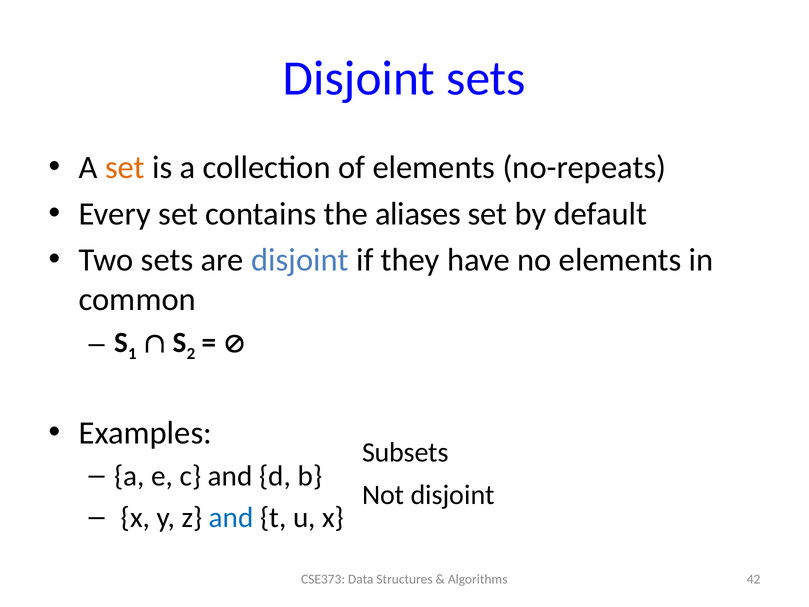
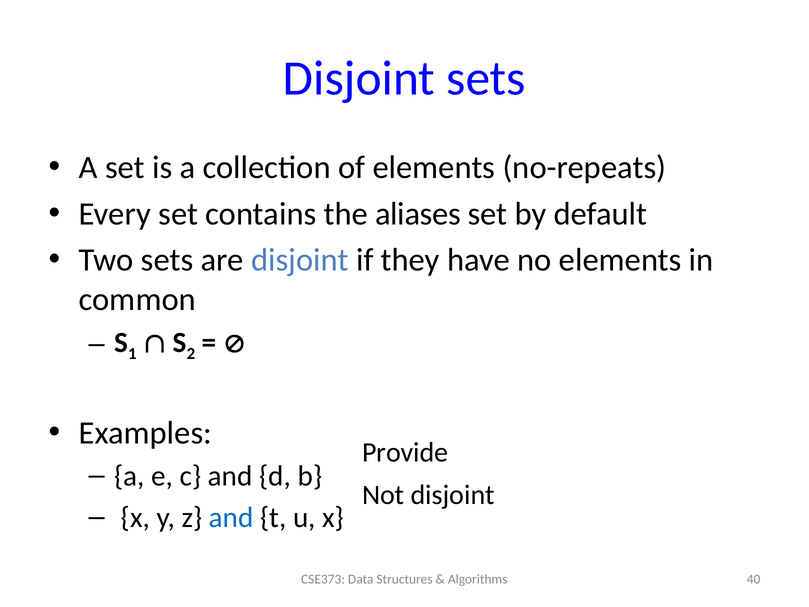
set colour: orange -> black (125, 167)
Subsets: Subsets -> Provide (405, 452)
42: 42 -> 40 (754, 579)
